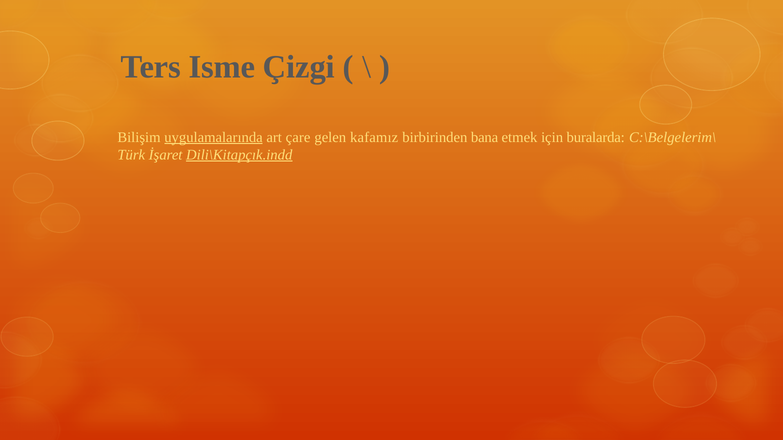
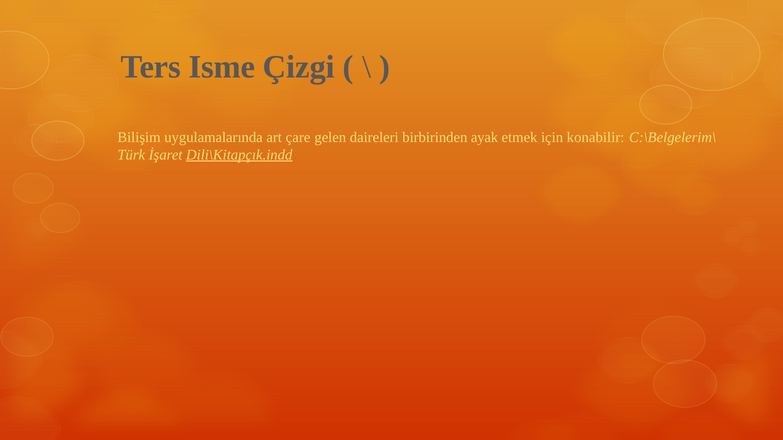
uygulamalarında underline: present -> none (214, 137)
kafamız: kafamız -> daireleri (374, 137)
bana: bana -> ayak (485, 137)
buralarda: buralarda -> konabilir (596, 137)
